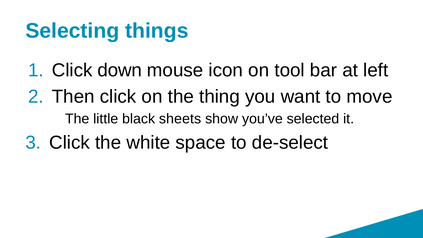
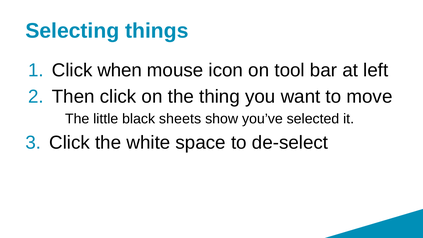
down: down -> when (120, 70)
